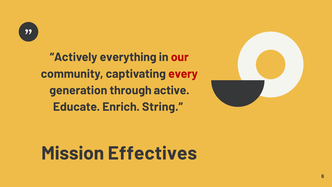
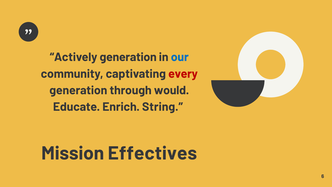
Actively everything: everything -> generation (128, 57)
our colour: red -> blue (180, 57)
active: active -> would (172, 90)
